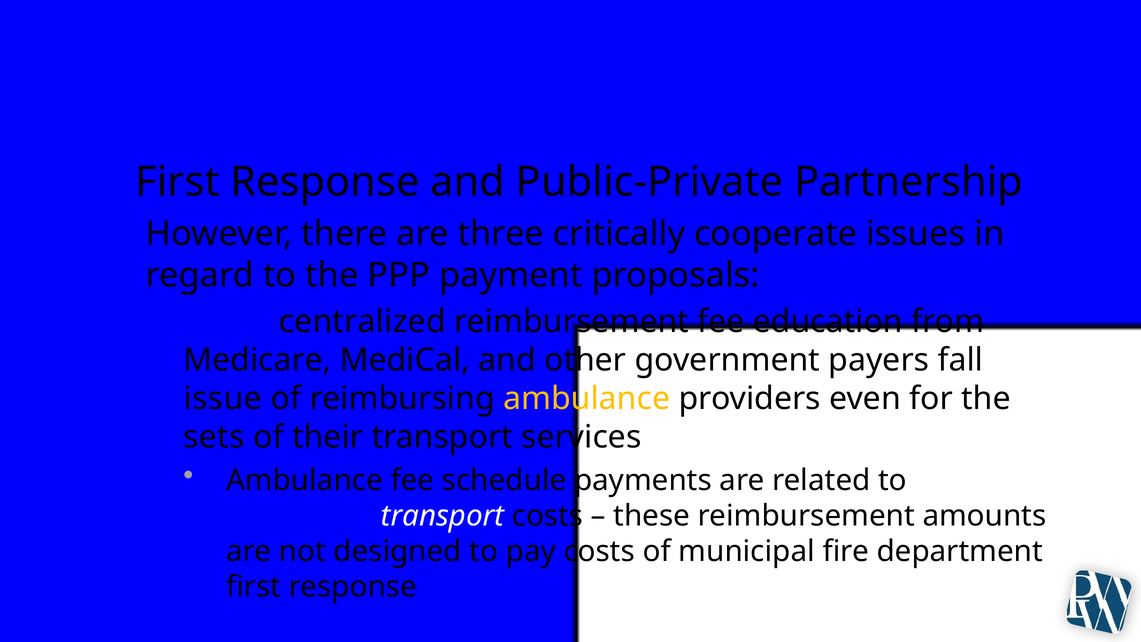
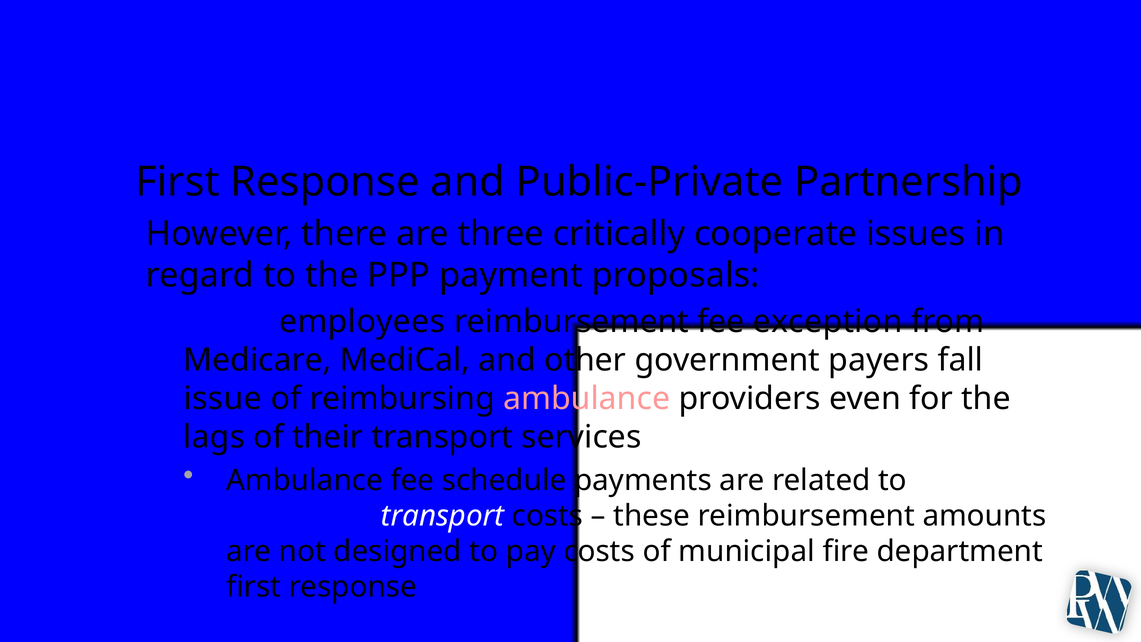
centralized: centralized -> employees (362, 322)
education: education -> exception (828, 322)
ambulance colour: yellow -> pink (587, 399)
sets: sets -> lags (214, 437)
